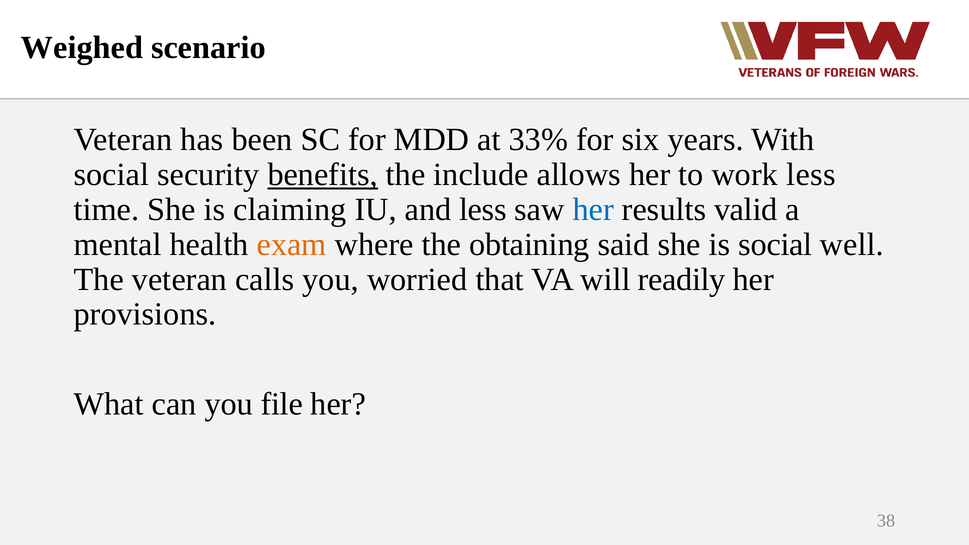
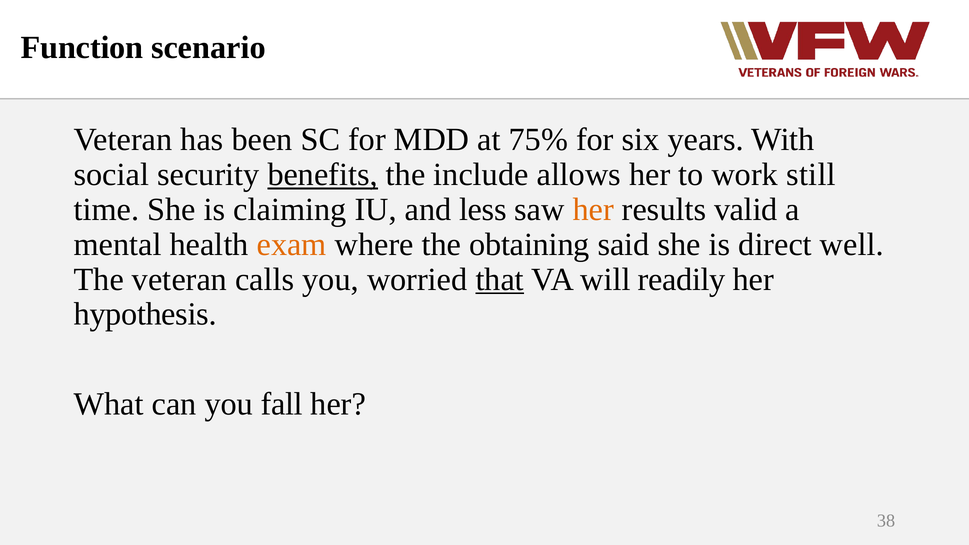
Weighed: Weighed -> Function (82, 48)
33%: 33% -> 75% (538, 140)
work less: less -> still (811, 175)
her colour: blue -> orange (593, 210)
is social: social -> direct (775, 244)
that underline: none -> present (500, 279)
provisions: provisions -> hypothesis (145, 314)
file: file -> fall (282, 404)
